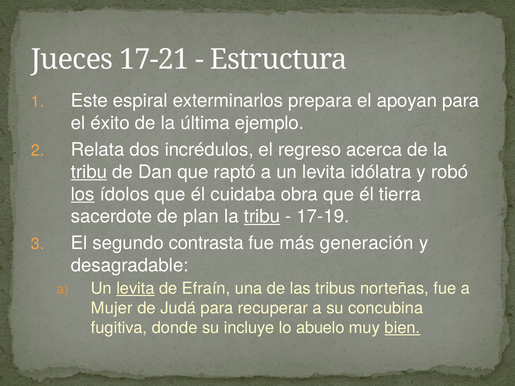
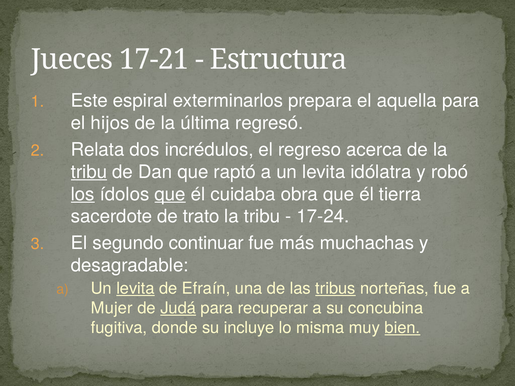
apoyan: apoyan -> aquella (407, 101)
éxito: éxito -> hijos (110, 123)
ejemplo: ejemplo -> regresó (269, 123)
que underline: none -> present (170, 194)
plan: plan -> trato (201, 217)
tribu underline: present -> none (262, 217)
17-19: 17-19 -> 17-24 (323, 217)
contrasta: contrasta -> continuar (206, 243)
generación: generación -> muchachas (367, 243)
tribus underline: none -> present (335, 289)
Judá underline: none -> present (178, 308)
abuelo: abuelo -> misma (320, 328)
